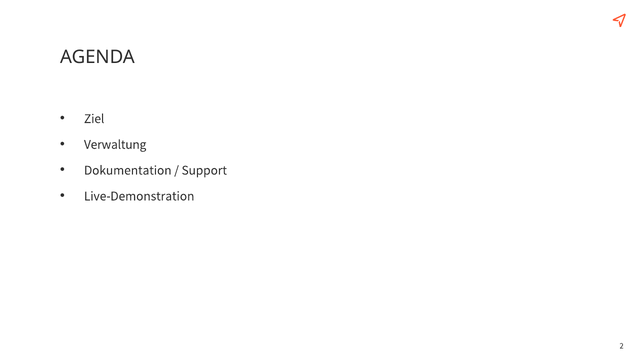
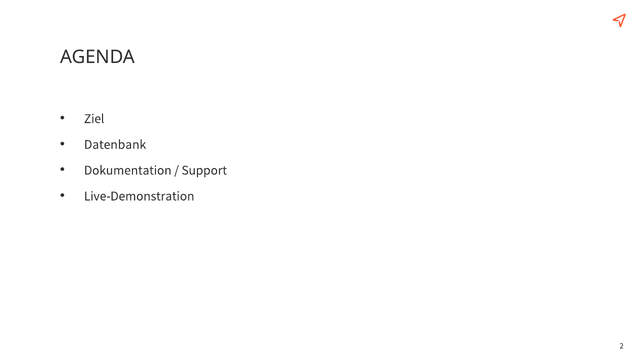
Verwaltung: Verwaltung -> Datenbank (115, 145)
